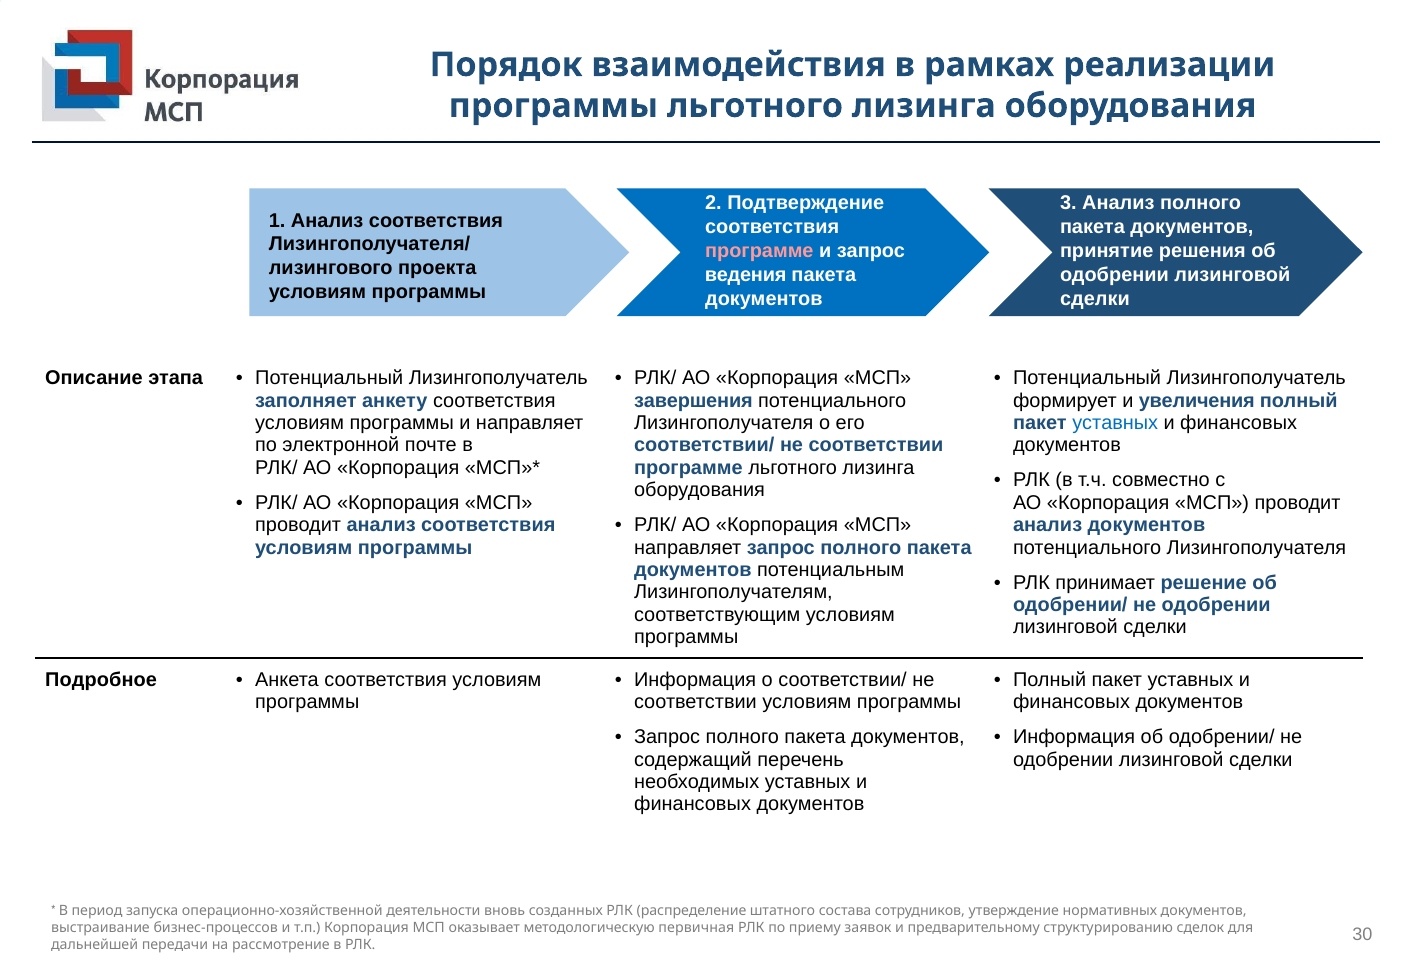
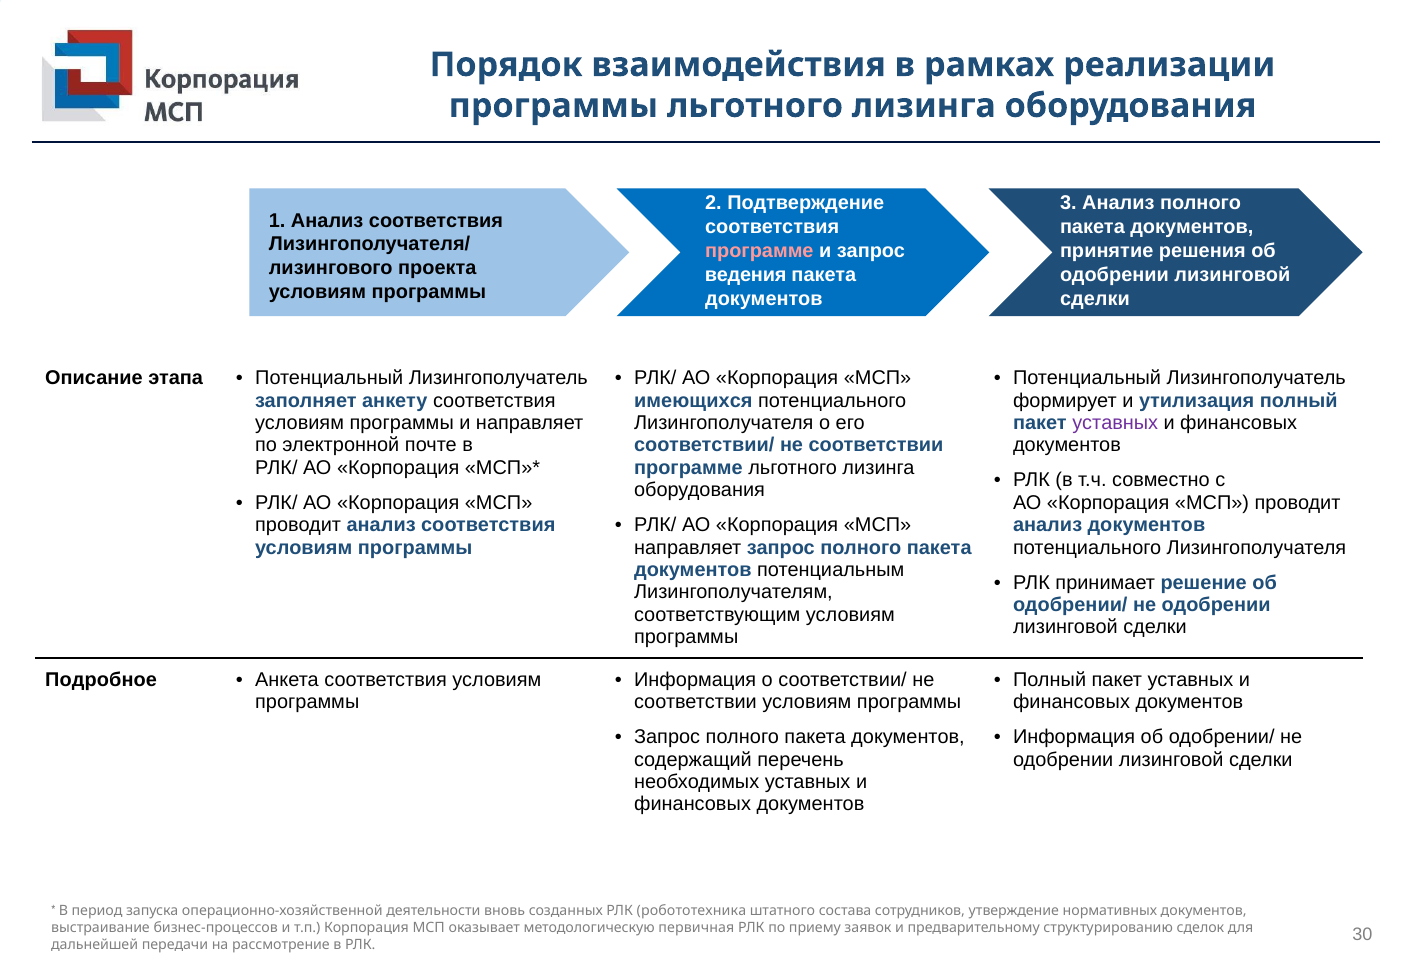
завершения: завершения -> имеющихся (693, 401)
увеличения: увеличения -> утилизация (1197, 401)
уставных colour: blue -> purple (1115, 423)
распределение: распределение -> робототехника (691, 911)
